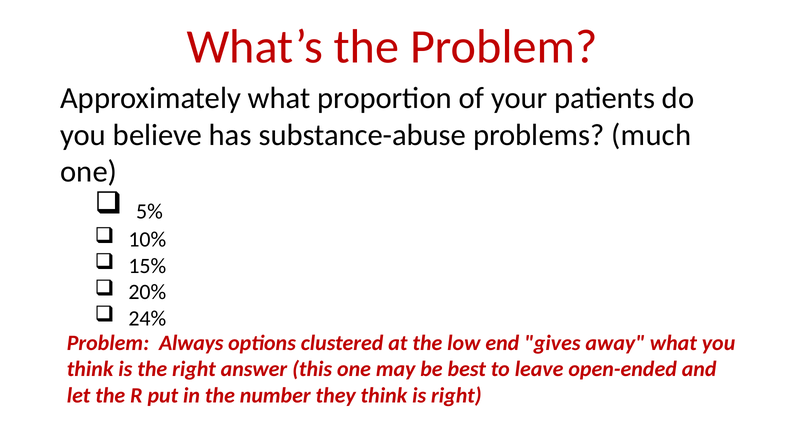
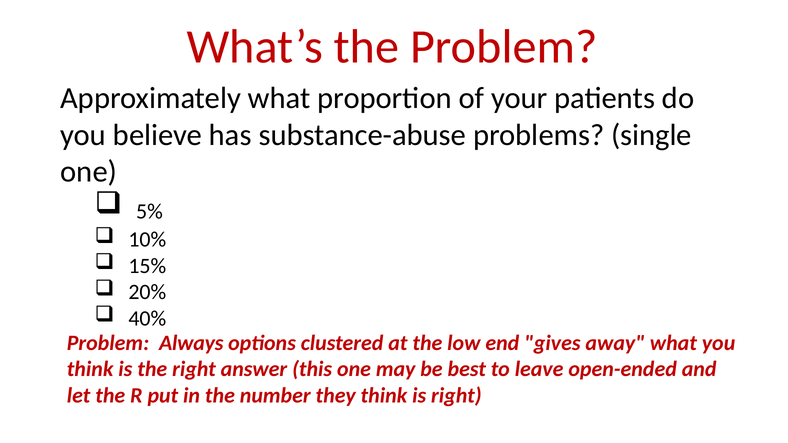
much: much -> single (651, 135)
24%: 24% -> 40% (147, 318)
